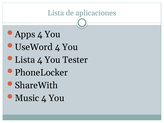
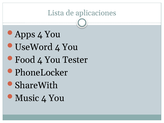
Lista: Lista -> Food (25, 60)
